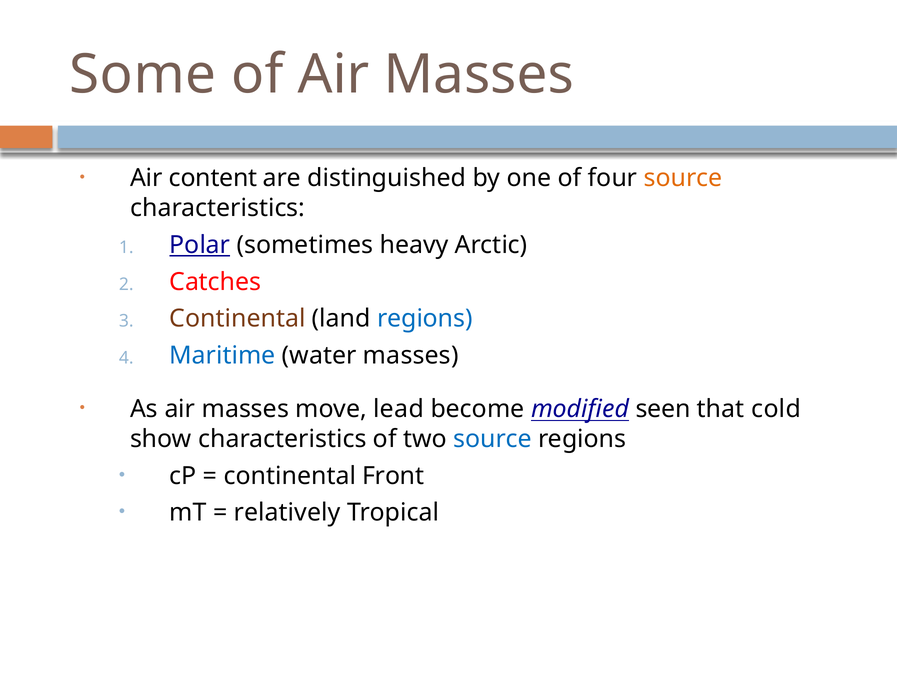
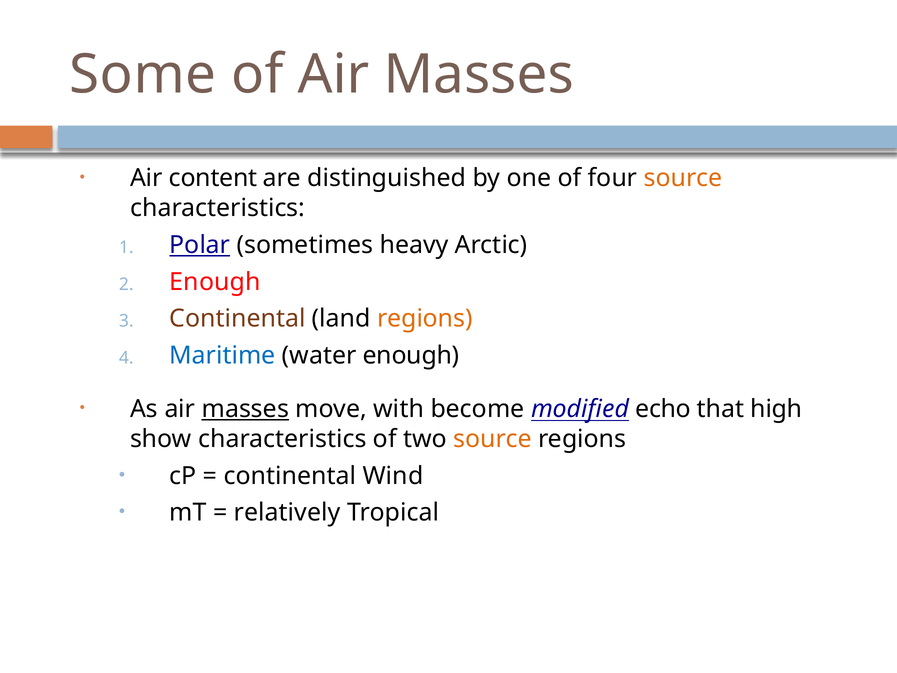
Catches: Catches -> Enough (215, 282)
regions colour: blue -> orange (425, 318)
water masses: masses -> enough (411, 355)
masses underline: none -> present (245, 409)
lead: lead -> with (399, 409)
seen: seen -> echo (663, 409)
cold: cold -> high (776, 409)
source colour: blue -> orange (493, 439)
Front: Front -> Wind (393, 476)
